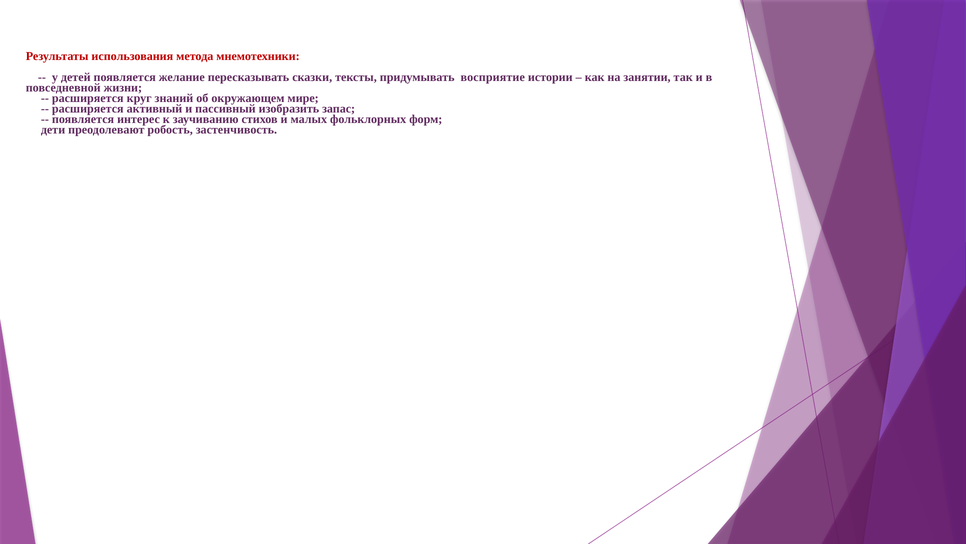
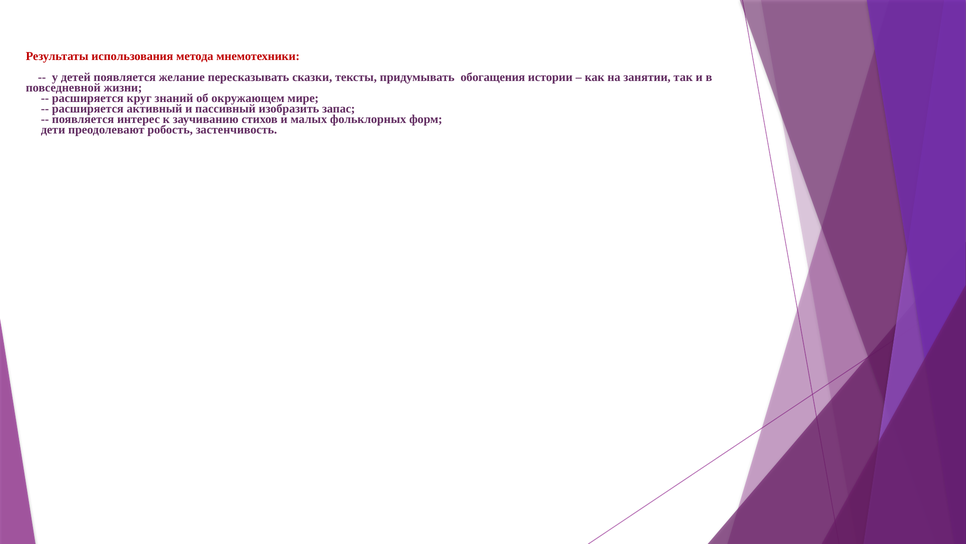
восприятие: восприятие -> обогащения (493, 77)
